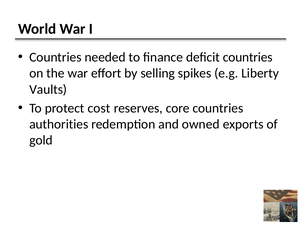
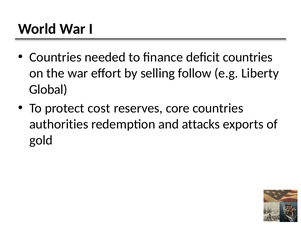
spikes: spikes -> follow (195, 73)
Vaults: Vaults -> Global (48, 89)
owned: owned -> attacks (201, 124)
